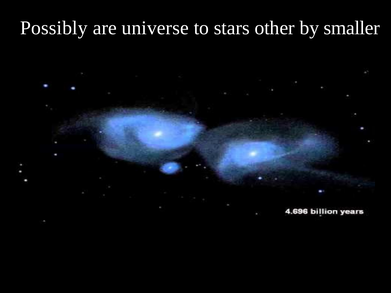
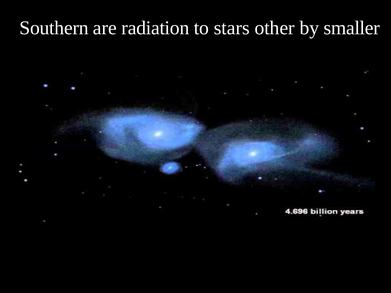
Possibly: Possibly -> Southern (54, 28)
universe: universe -> radiation (155, 28)
